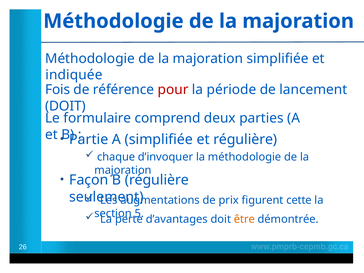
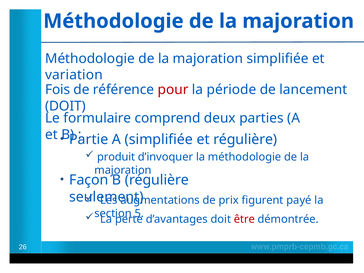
indiquée: indiquée -> variation (74, 75)
chaque: chaque -> produit (116, 157)
cette: cette -> payé (299, 200)
être colour: orange -> red (244, 219)
